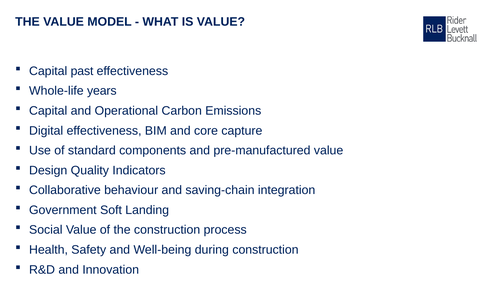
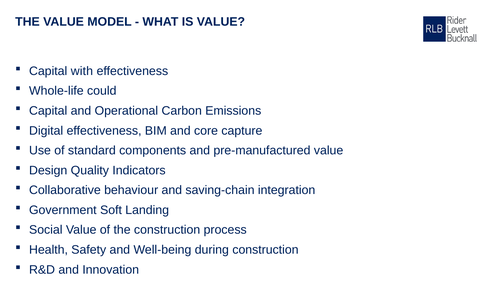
past: past -> with (82, 71)
years: years -> could (102, 91)
